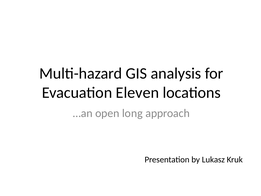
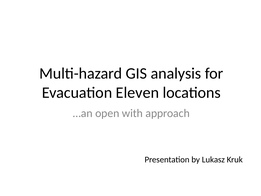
long: long -> with (132, 113)
